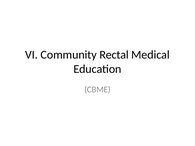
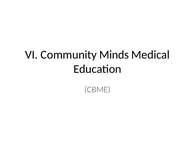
Rectal: Rectal -> Minds (114, 55)
